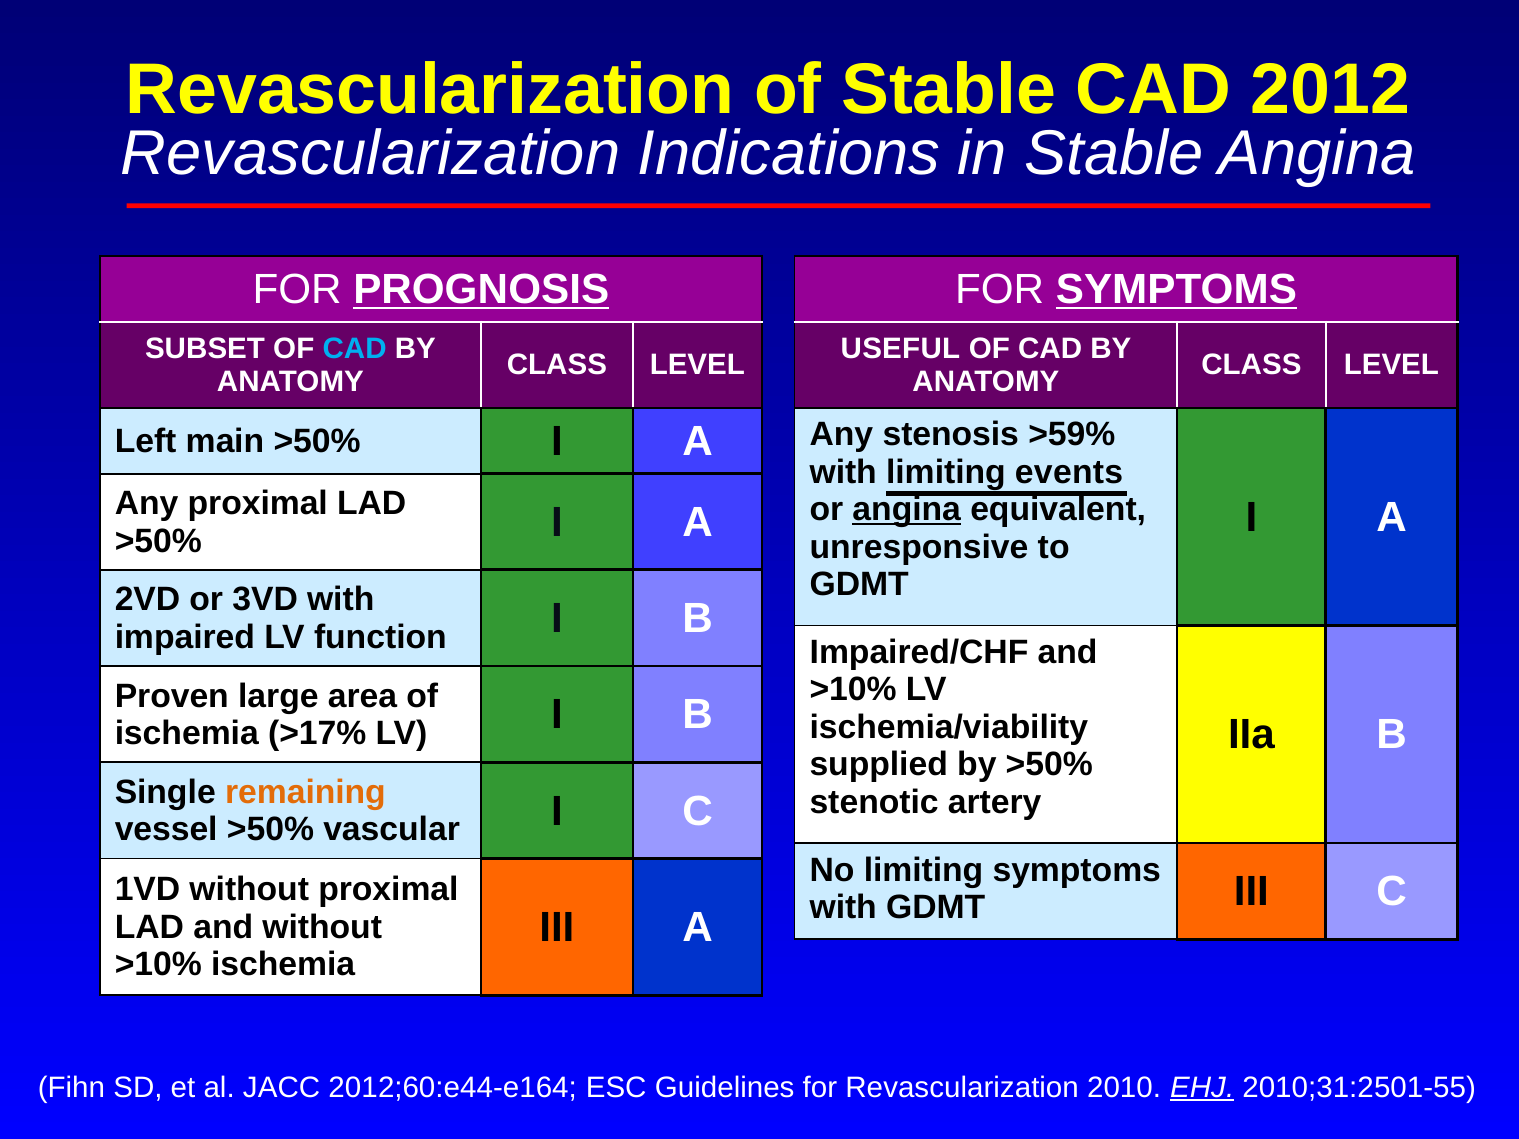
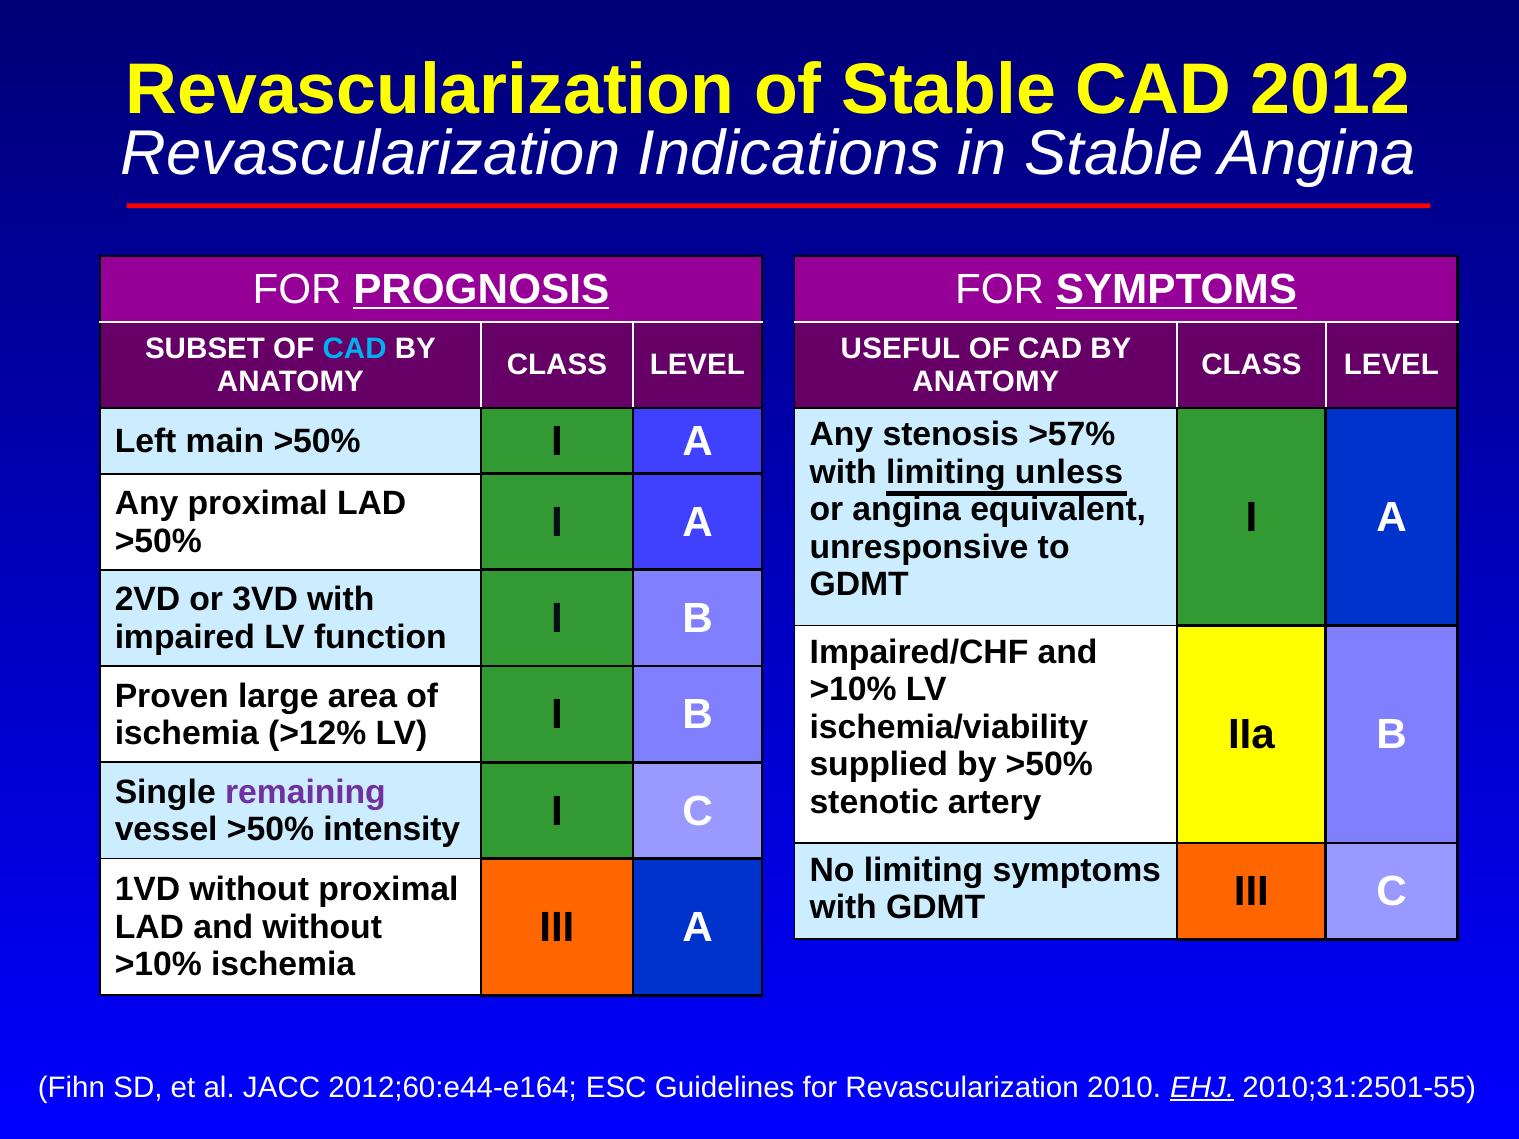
>59%: >59% -> >57% (1072, 435)
events: events -> unless (1069, 472)
angina underline: present -> none (907, 510)
>17%: >17% -> >12% (317, 734)
remaining colour: orange -> purple (305, 792)
vascular: vascular -> intensity (392, 830)
